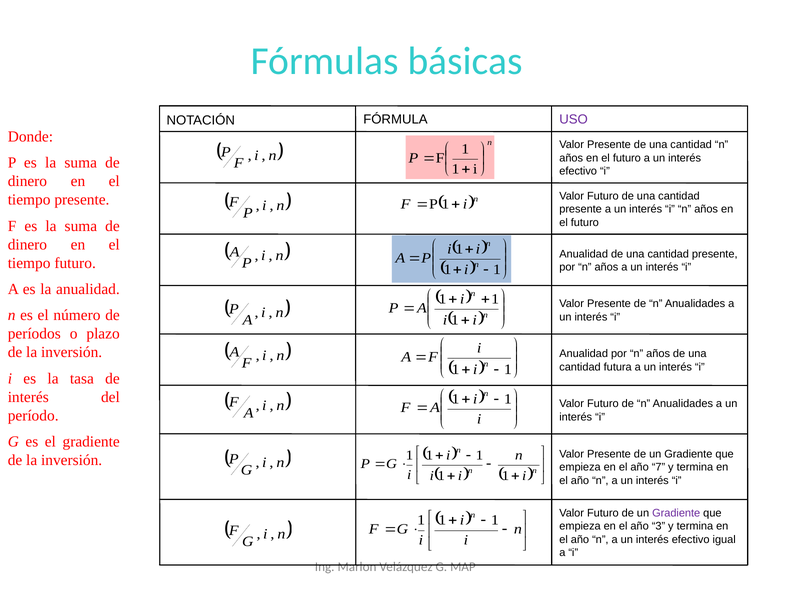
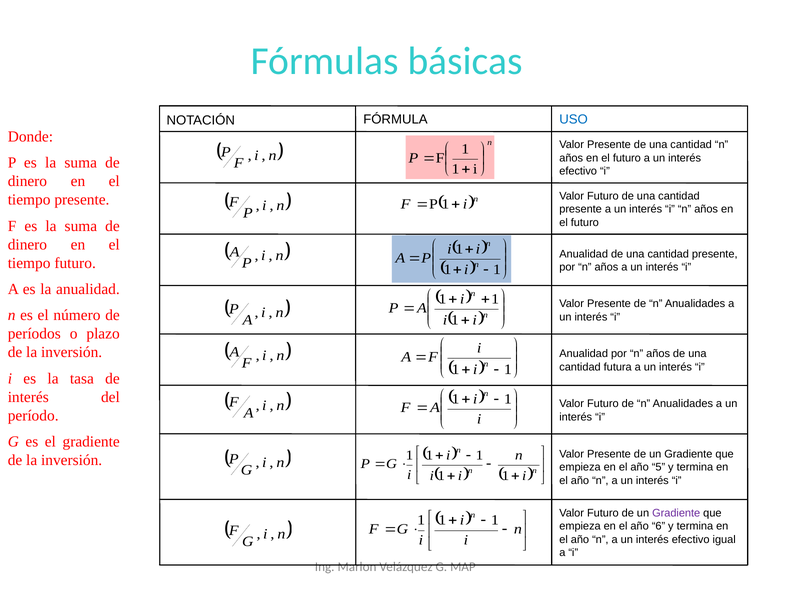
USO colour: purple -> blue (574, 119)
7: 7 -> 5 (658, 467)
3: 3 -> 6 (658, 526)
